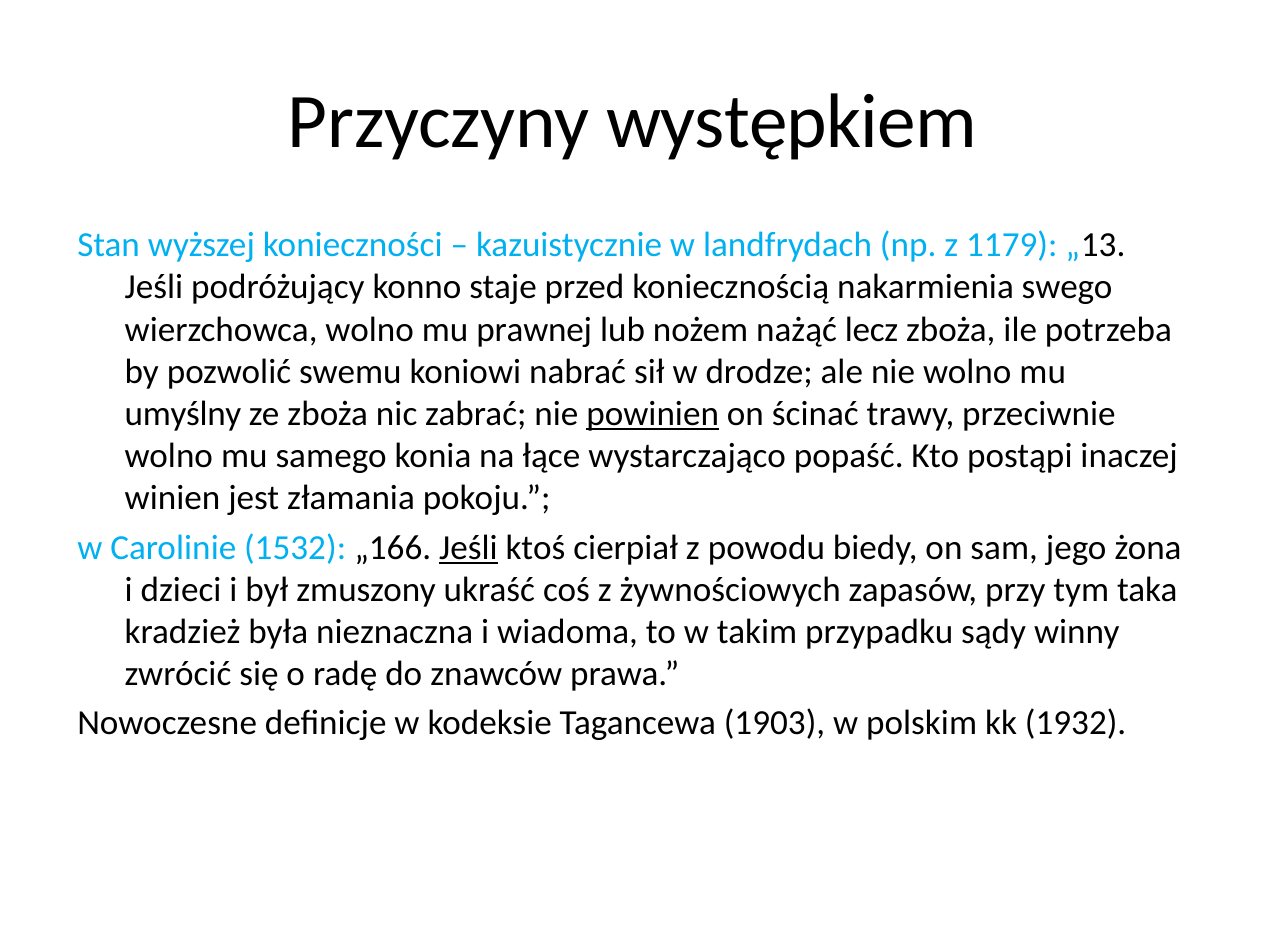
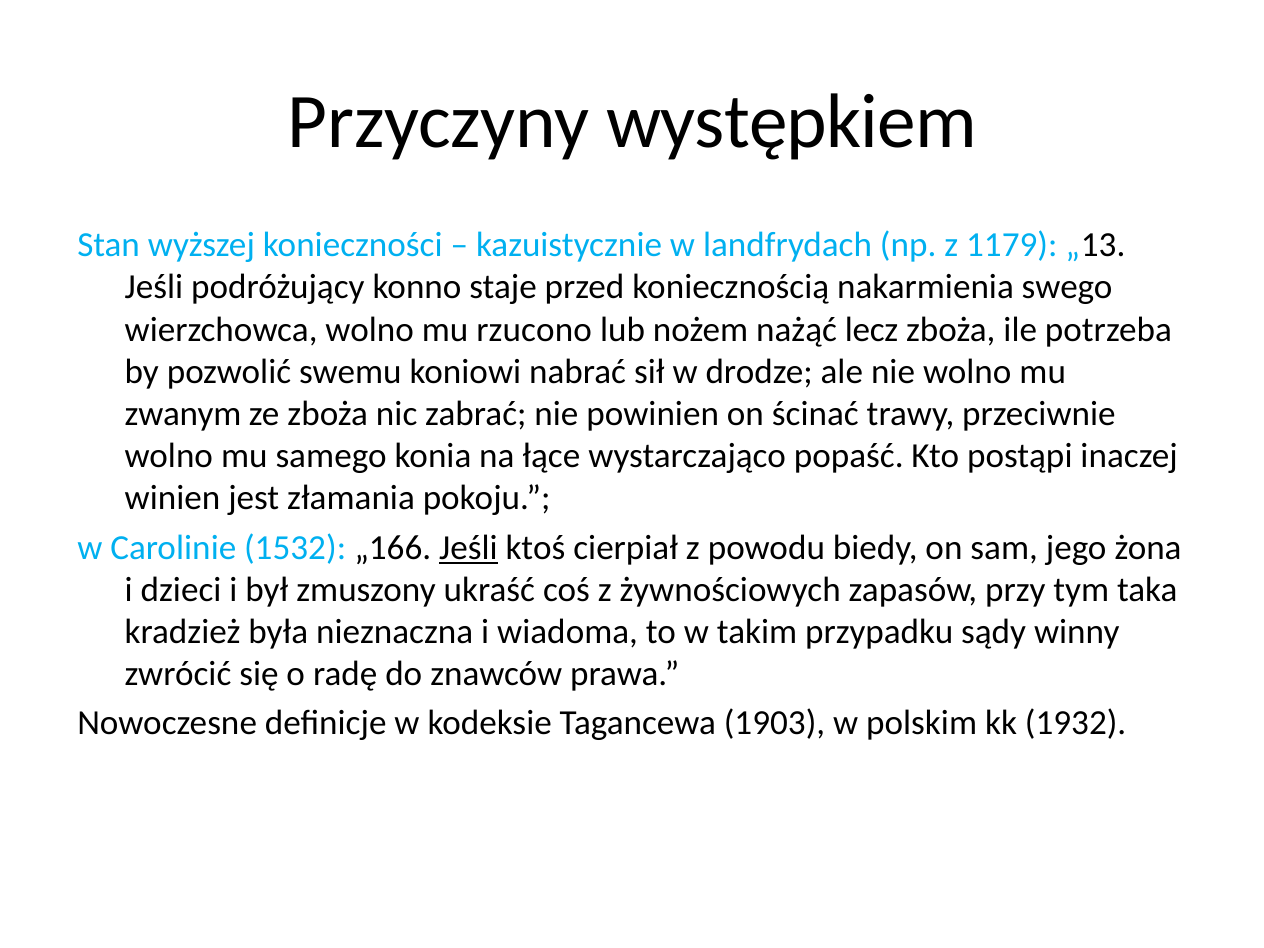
prawnej: prawnej -> rzucono (534, 329)
umyślny: umyślny -> zwanym (183, 414)
powinien underline: present -> none (653, 414)
